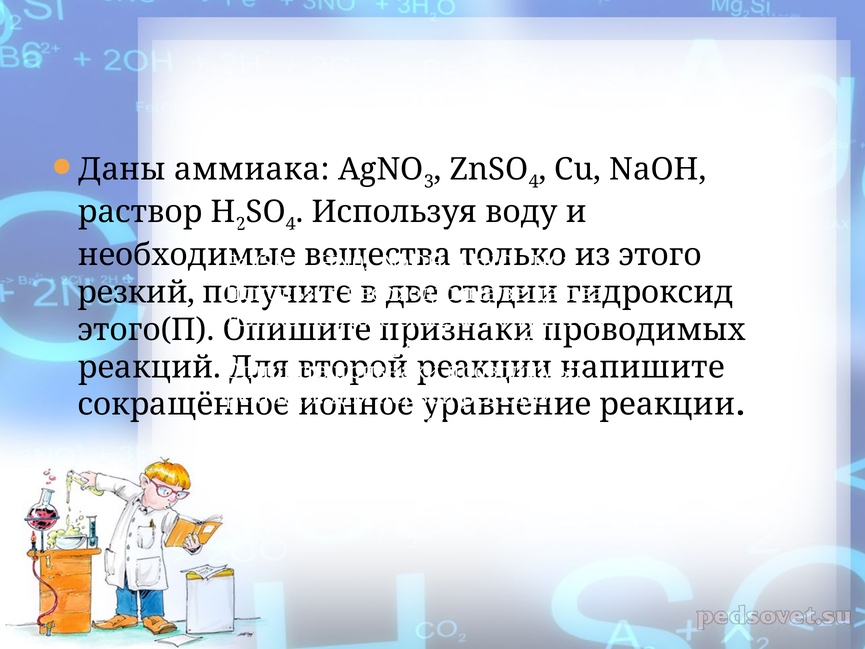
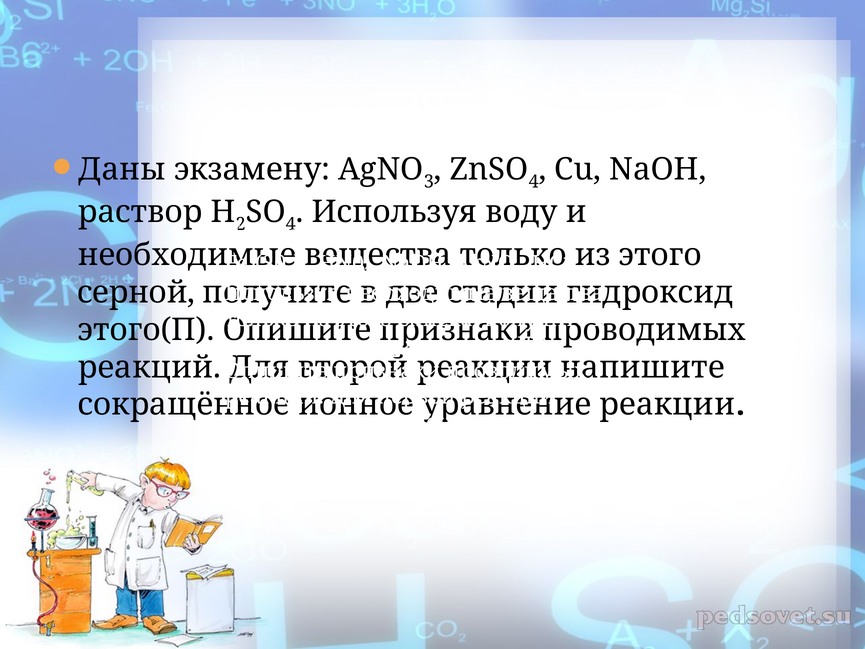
аммиака: аммиака -> экзамену (252, 169)
резкий: резкий -> серной (136, 292)
